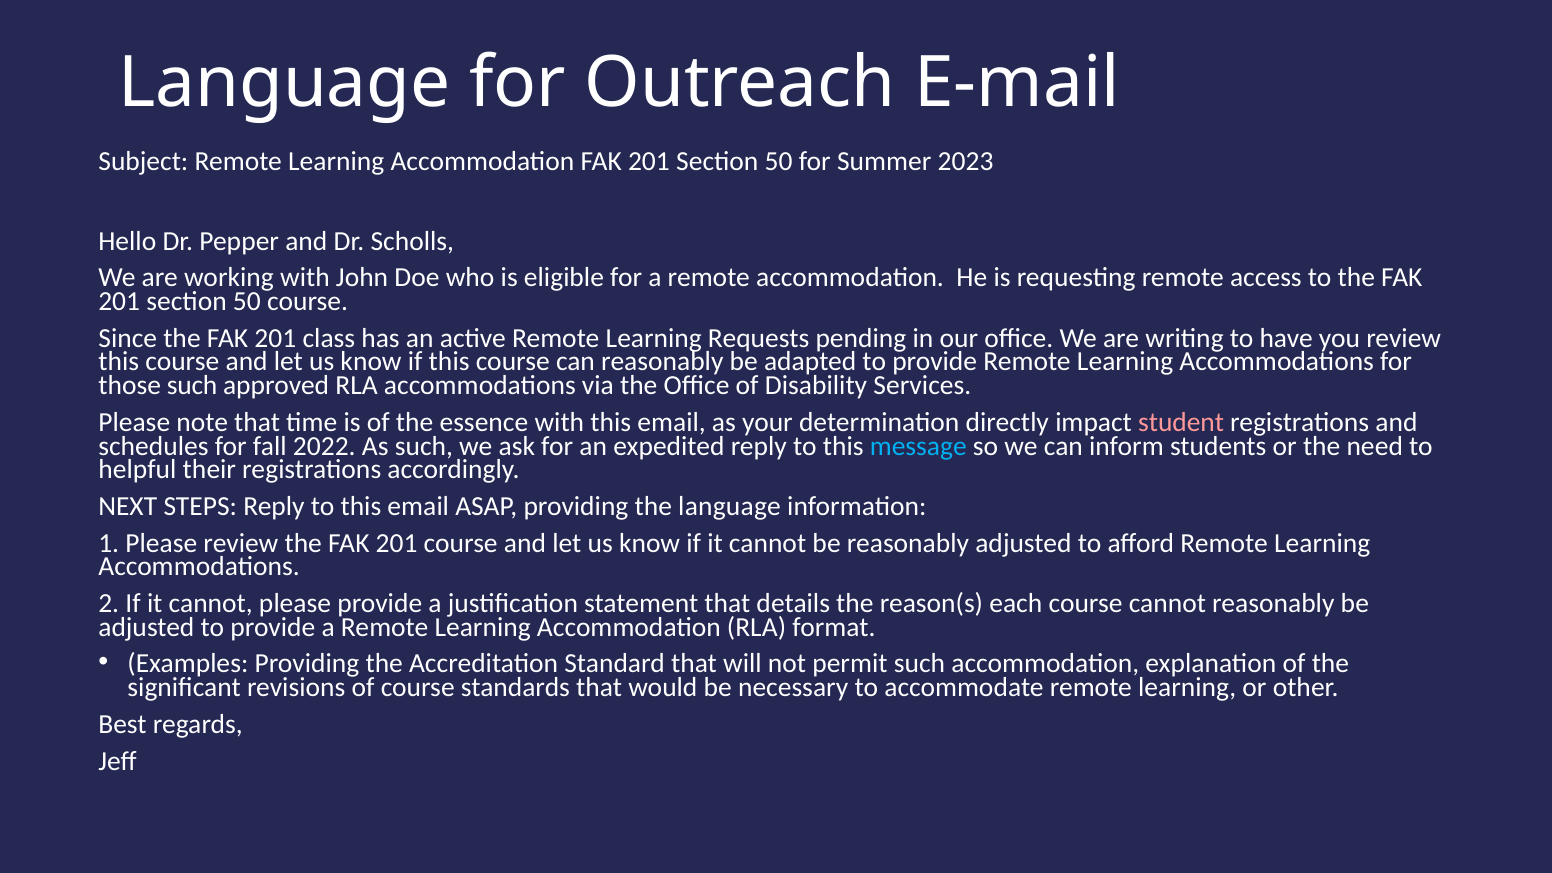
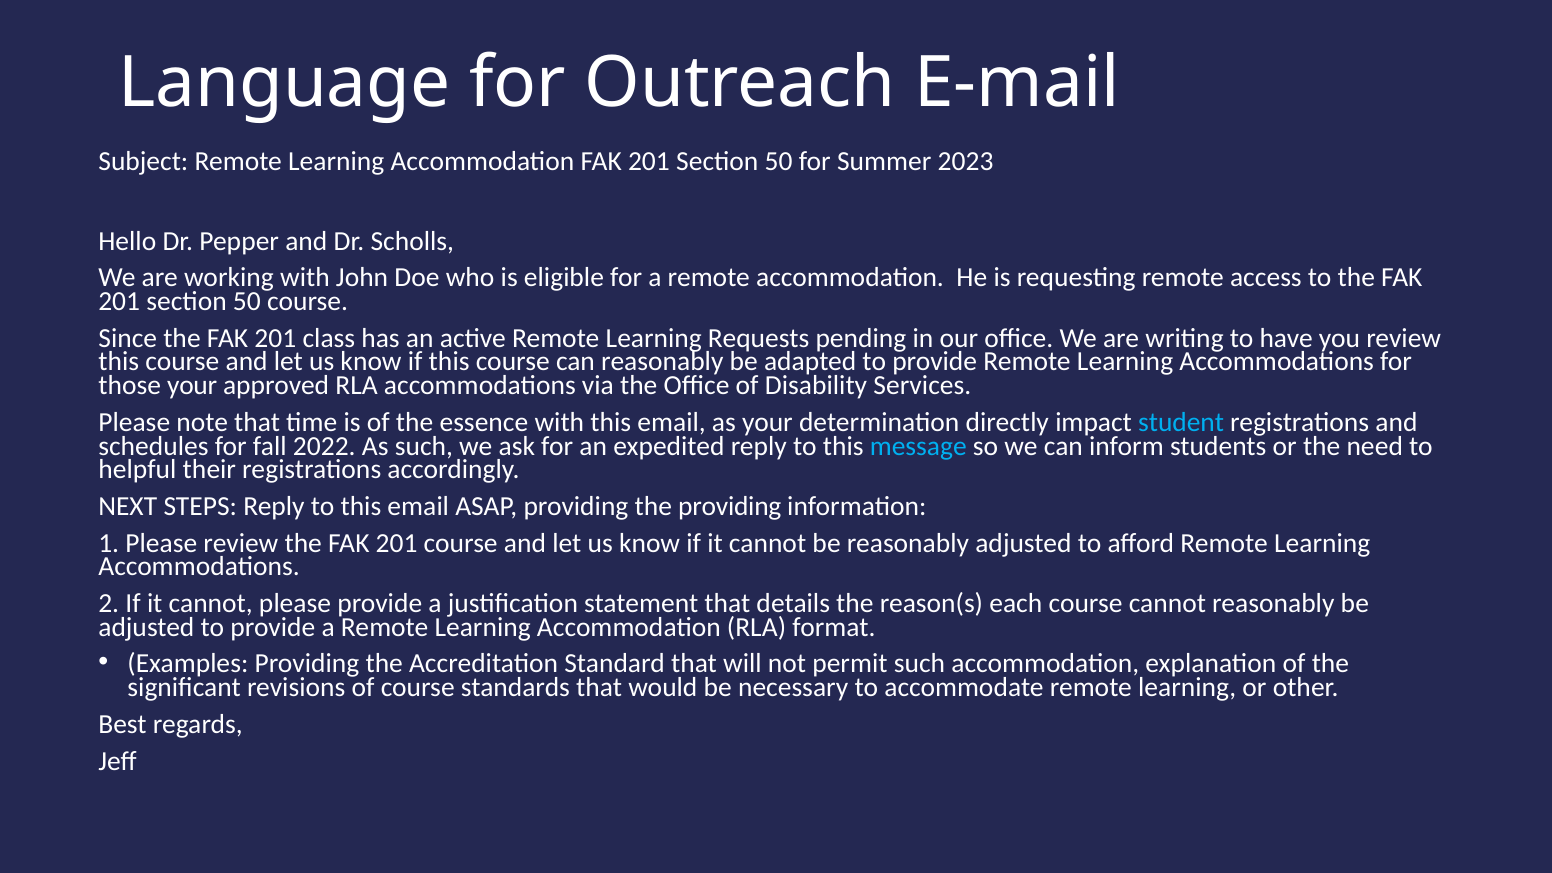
those such: such -> your (192, 386)
student colour: pink -> light blue (1181, 422)
the language: language -> providing (730, 506)
